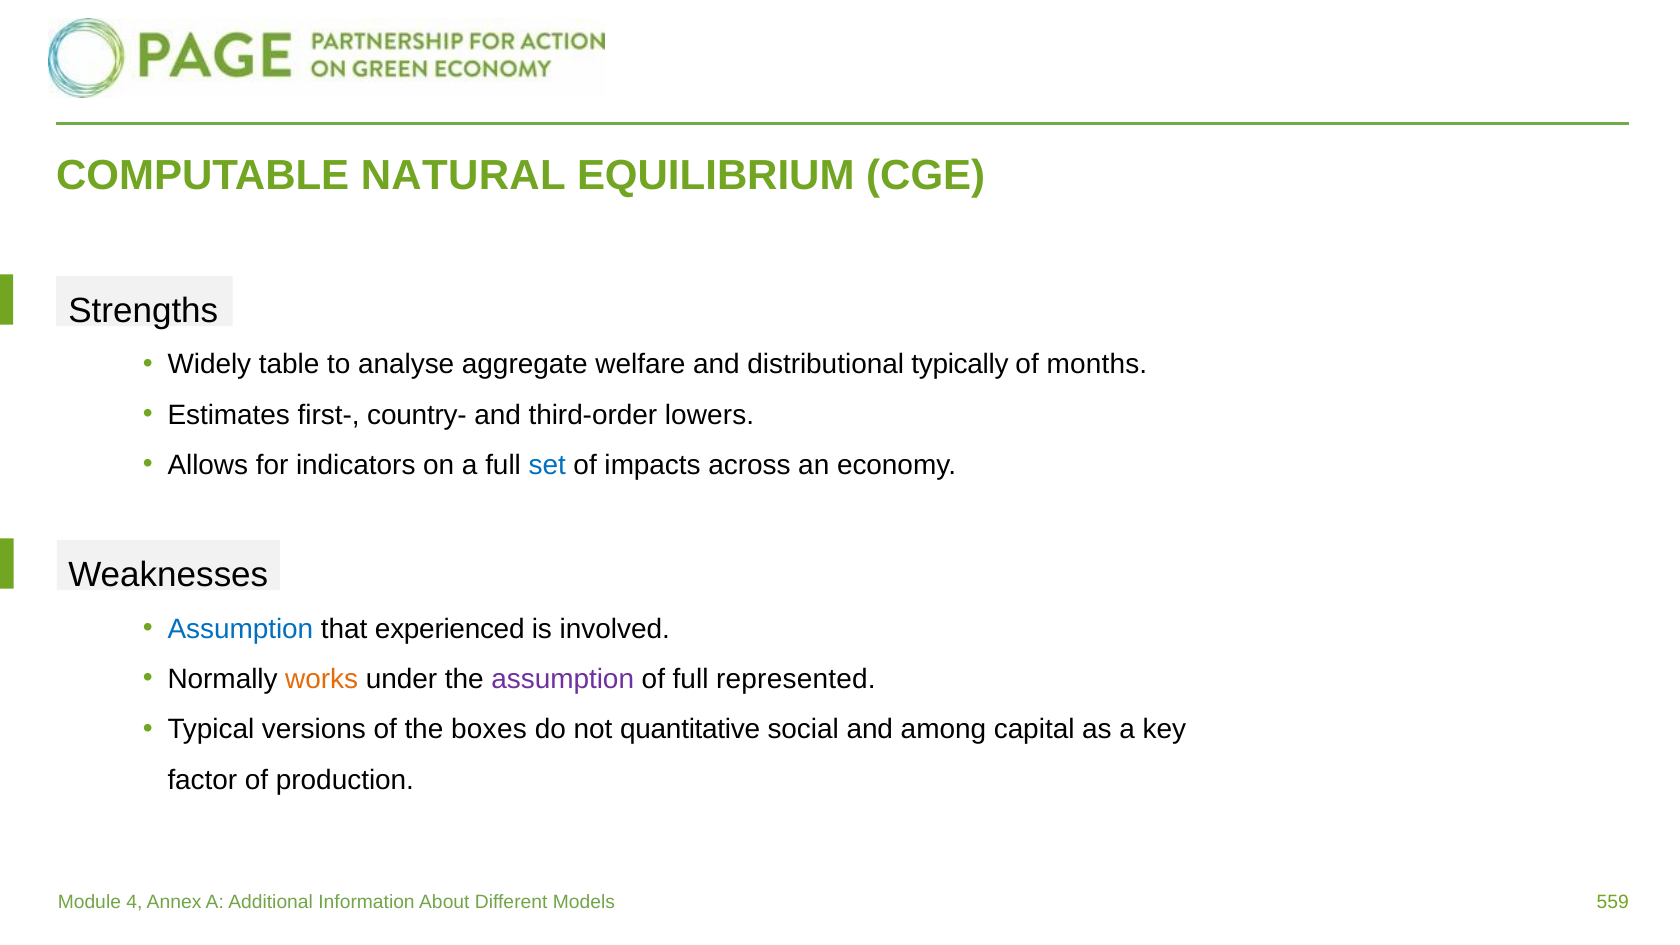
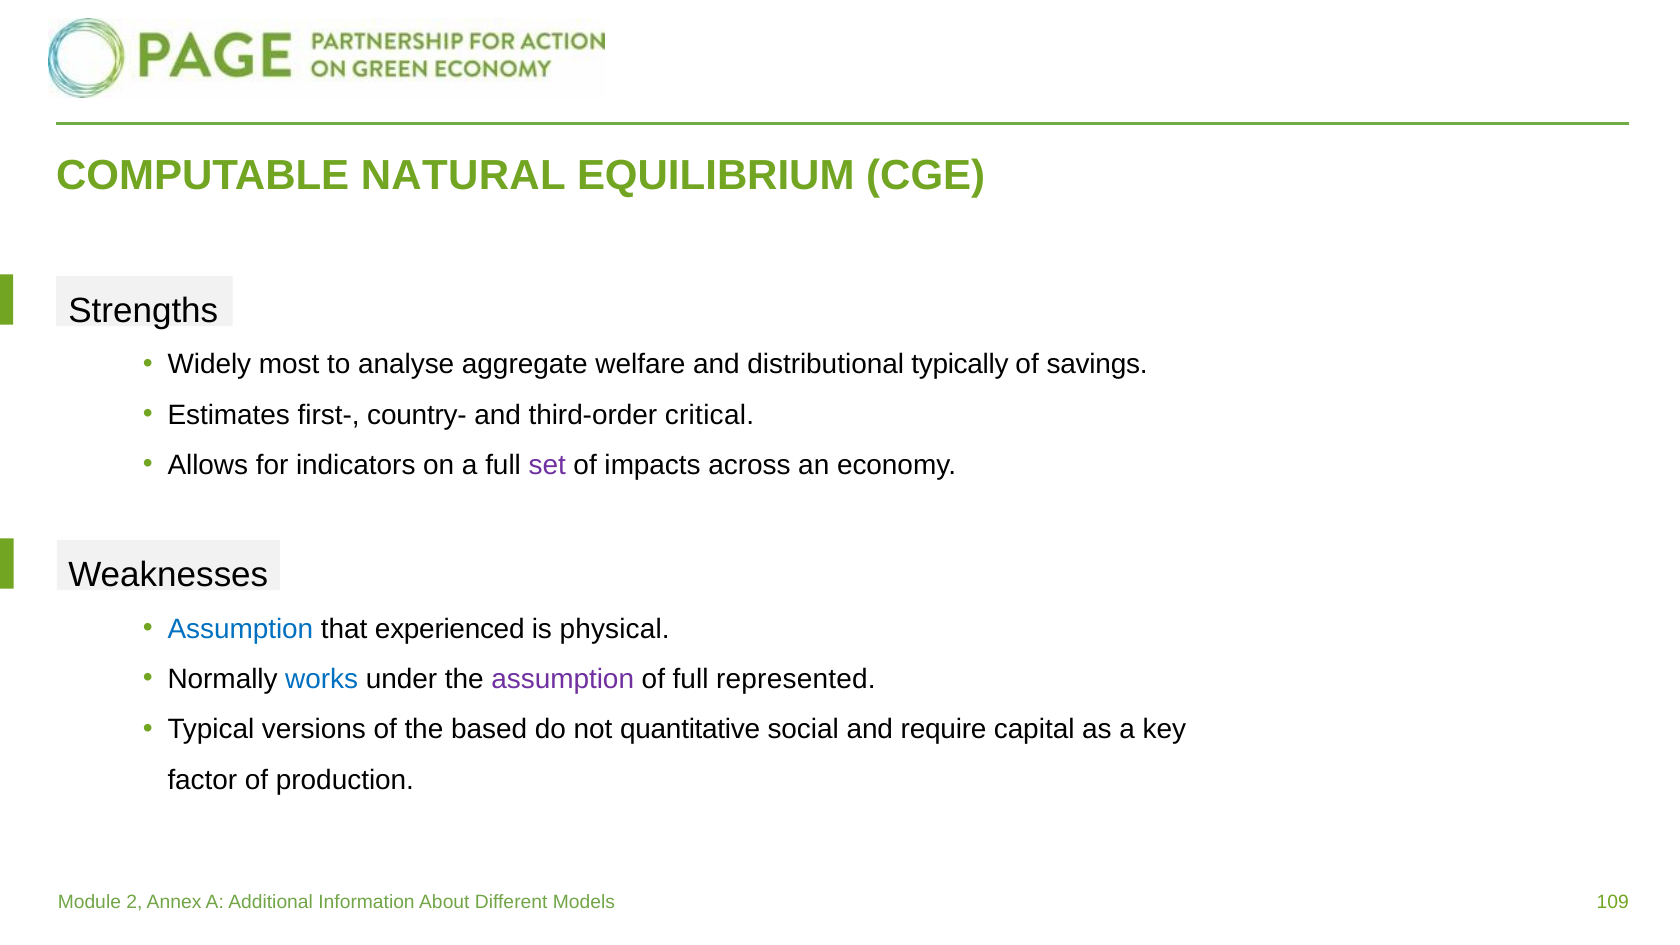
table: table -> most (289, 365)
months: months -> savings (1097, 365)
lowers: lowers -> critical (709, 415)
set colour: blue -> purple (547, 465)
involved: involved -> physical (615, 629)
works colour: orange -> blue (322, 679)
boxes: boxes -> based (489, 730)
among: among -> require (944, 730)
4: 4 -> 2 (134, 902)
559: 559 -> 109 (1613, 902)
